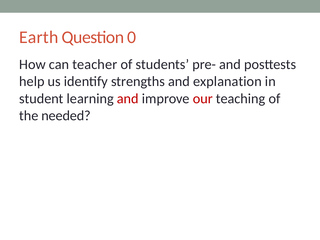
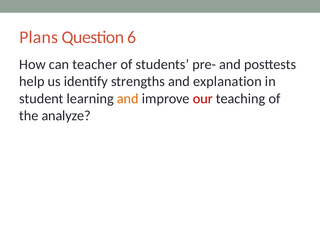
Earth: Earth -> Plans (39, 37)
0: 0 -> 6 (132, 37)
and colour: red -> orange (128, 99)
needed: needed -> analyze (66, 116)
